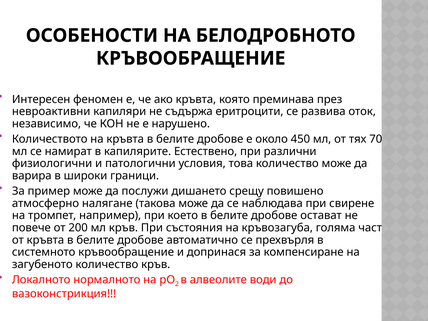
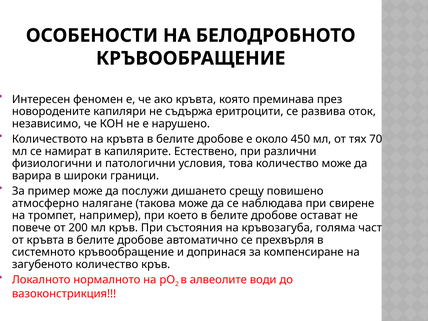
невроактивни: невроактивни -> новородените (51, 112)
